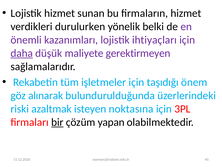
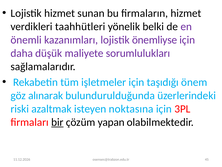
durulurken: durulurken -> taahhütleri (80, 26)
ihtiyaçları: ihtiyaçları -> önemliyse (155, 40)
daha underline: present -> none (22, 53)
gerektirmeyen: gerektirmeyen -> sorumlulukları (138, 53)
